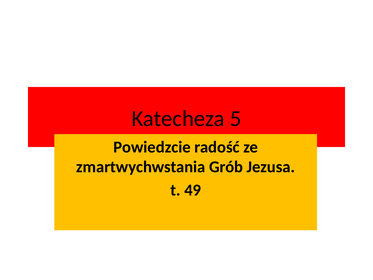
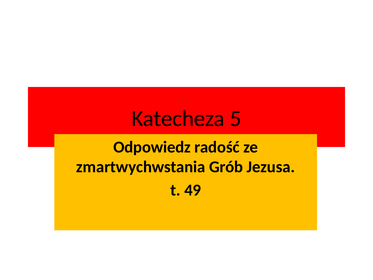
Powiedzcie: Powiedzcie -> Odpowiedz (152, 147)
